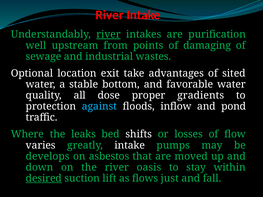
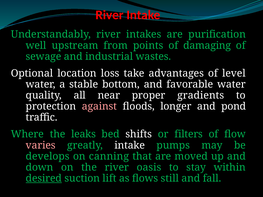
river underline: present -> none (109, 34)
exit: exit -> loss (110, 73)
sited: sited -> level (234, 73)
dose: dose -> near (109, 95)
against colour: light blue -> pink (99, 107)
inflow: inflow -> longer (176, 107)
losses: losses -> filters (189, 134)
varies colour: white -> pink (41, 145)
asbestos: asbestos -> canning (109, 156)
just: just -> still (170, 179)
